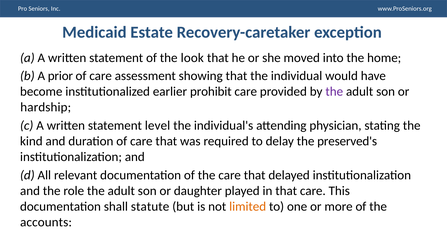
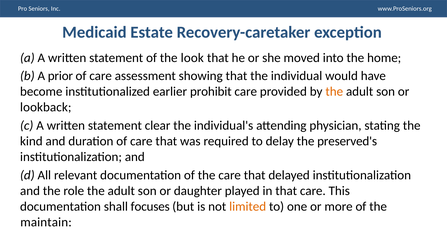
the colour: purple -> orange (334, 92)
hardship: hardship -> lookback (46, 107)
level: level -> clear (158, 126)
statute: statute -> focuses (150, 207)
accounts: accounts -> maintain (46, 223)
